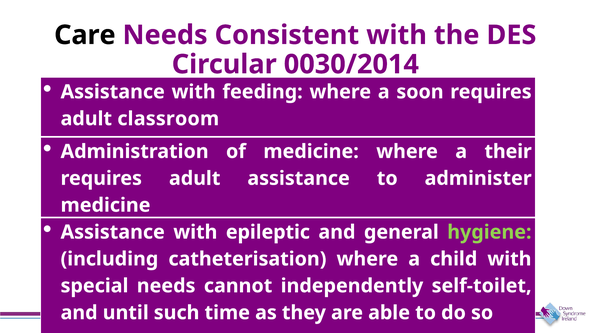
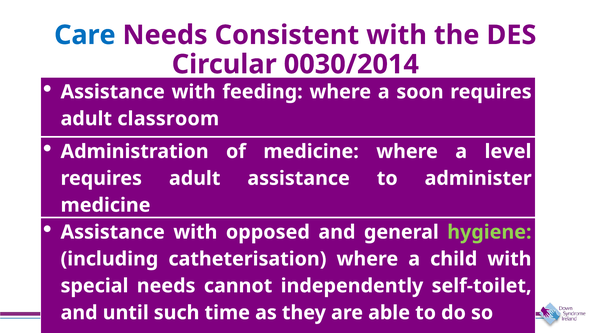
Care colour: black -> blue (85, 35)
their: their -> level (508, 151)
epileptic: epileptic -> opposed (268, 232)
